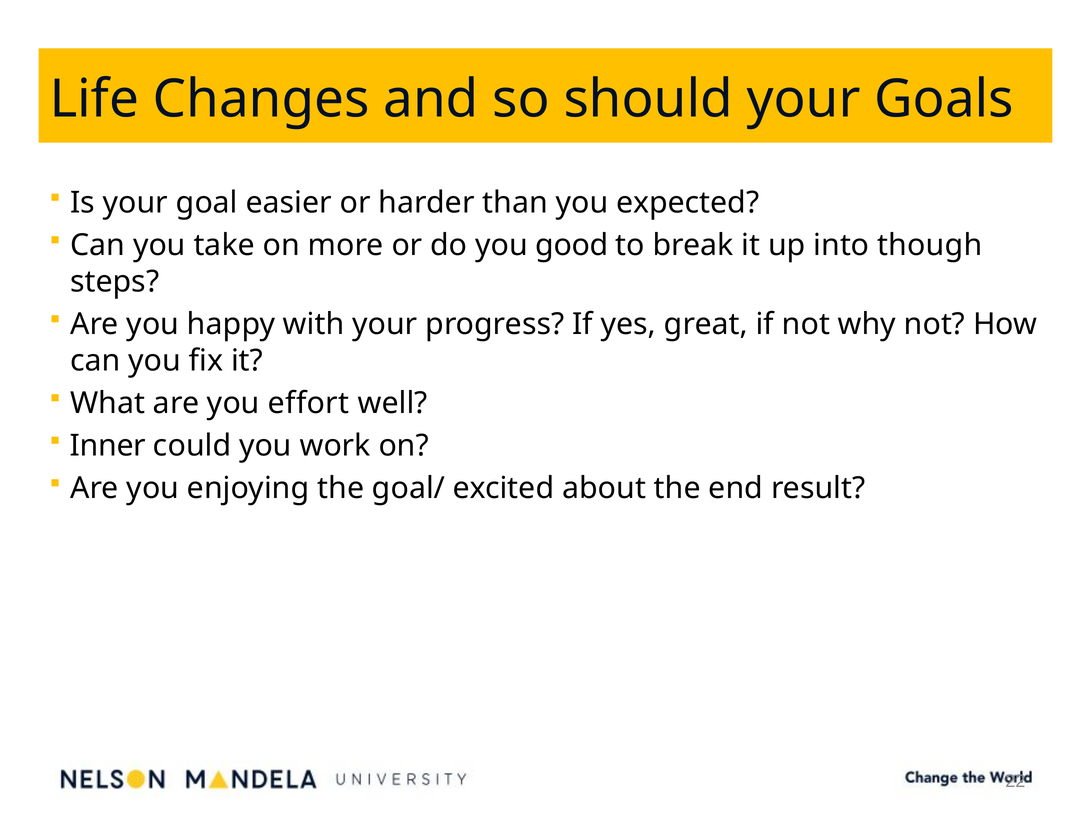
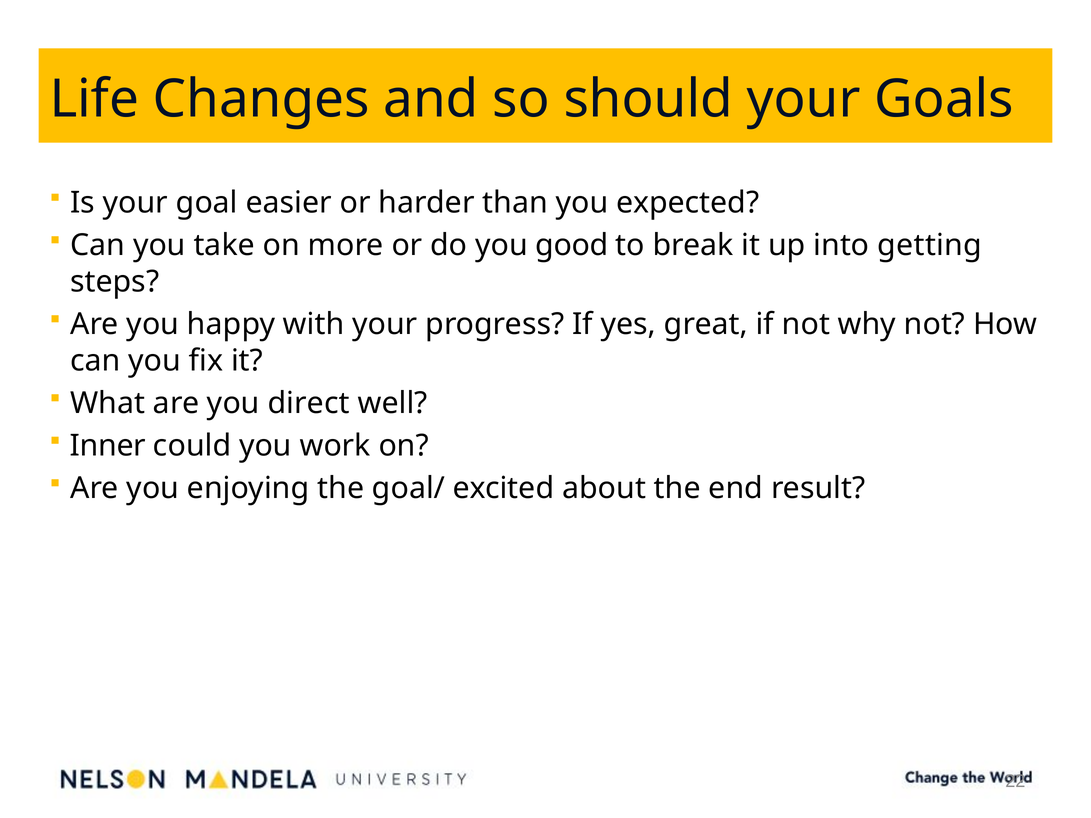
though: though -> getting (930, 245)
effort: effort -> direct (309, 403)
